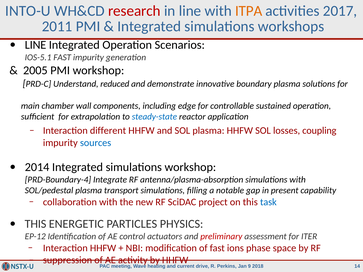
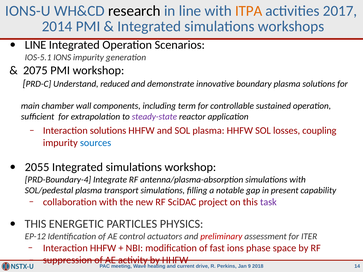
INTO-U: INTO-U -> IONS-U (28, 11)
research colour: red -> black (134, 11)
2011: 2011 -> 2014 (57, 26)
IOS-5.1 FAST: FAST -> IONS (62, 58)
2005: 2005 -> 2075 (35, 70)
edge: edge -> term (187, 106)
steady-state colour: blue -> purple (154, 117)
Interaction different: different -> solutions (108, 131)
2014: 2014 -> 2055 (37, 167)
task colour: blue -> purple (268, 202)
